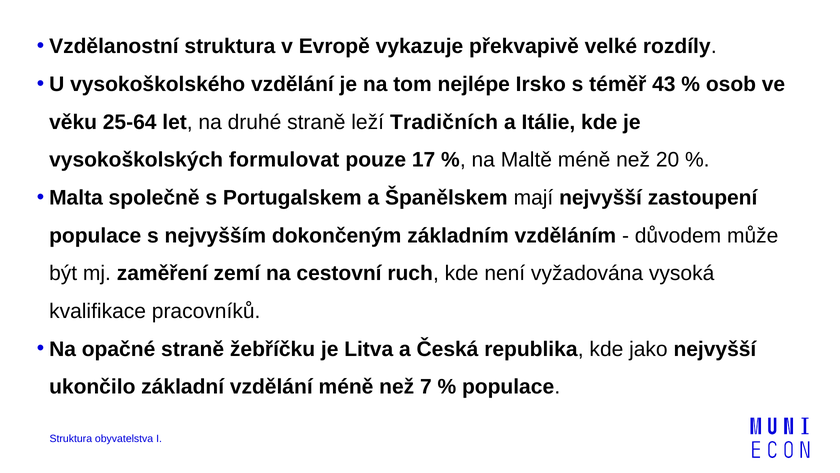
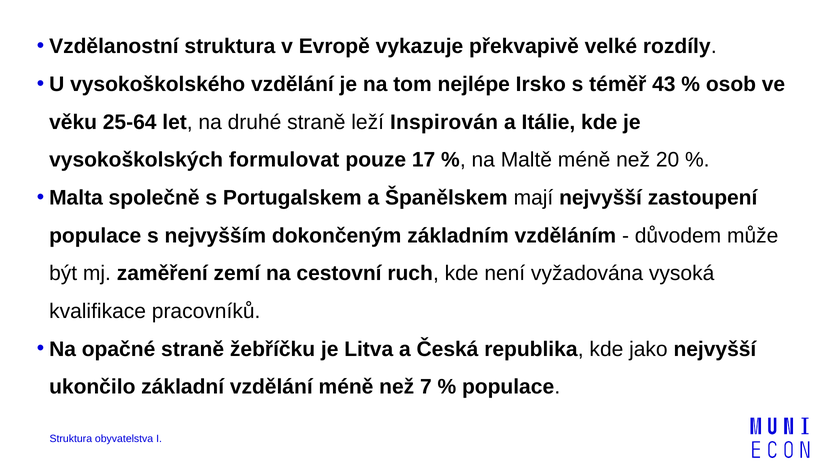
Tradičních: Tradičních -> Inspirován (444, 122)
